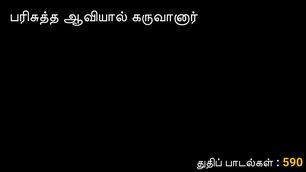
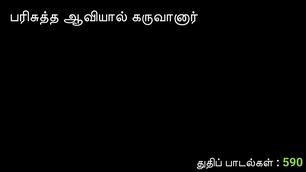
590 colour: yellow -> light green (293, 162)
